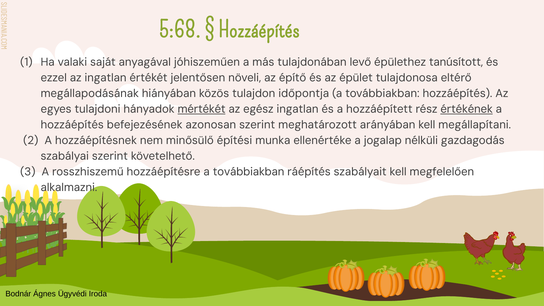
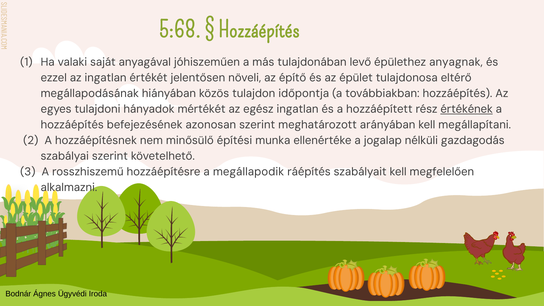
tanúsított: tanúsított -> anyagnak (456, 62)
mértékét underline: present -> none (202, 109)
hozzáépítésre a továbbiakban: továbbiakban -> megállapodik (248, 172)
